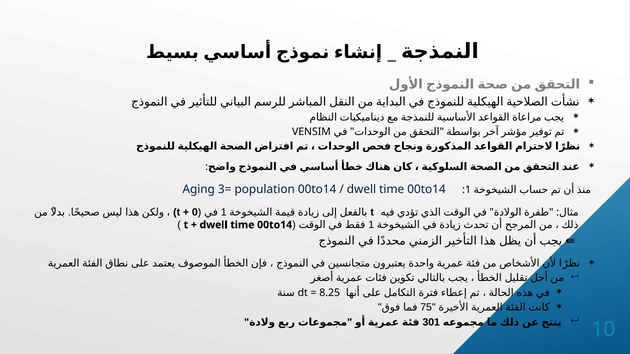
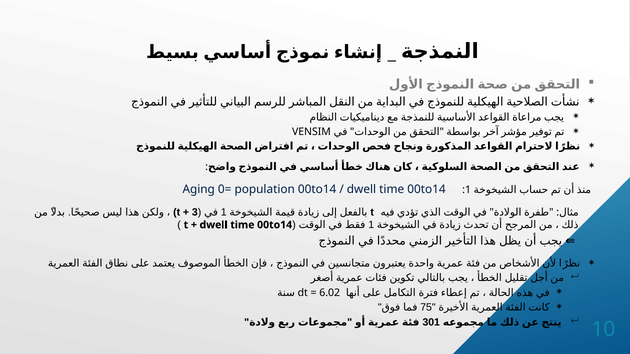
3=: 3= -> 0= (225, 190)
0: 0 -> 3 (195, 212)
8.25: 8.25 -> 6.02 (330, 293)
